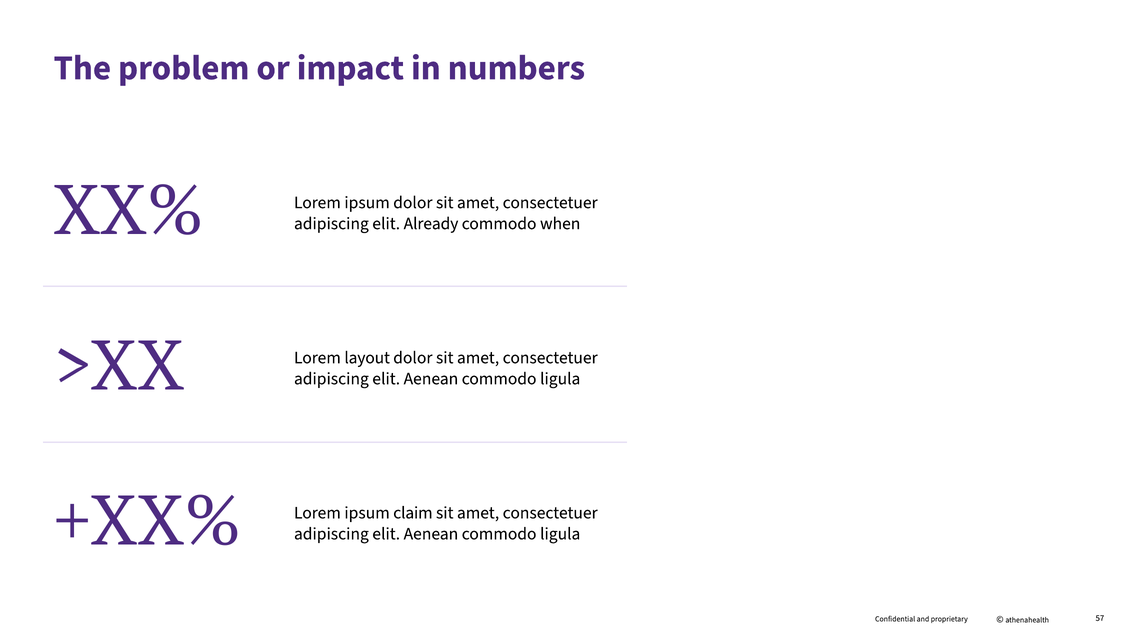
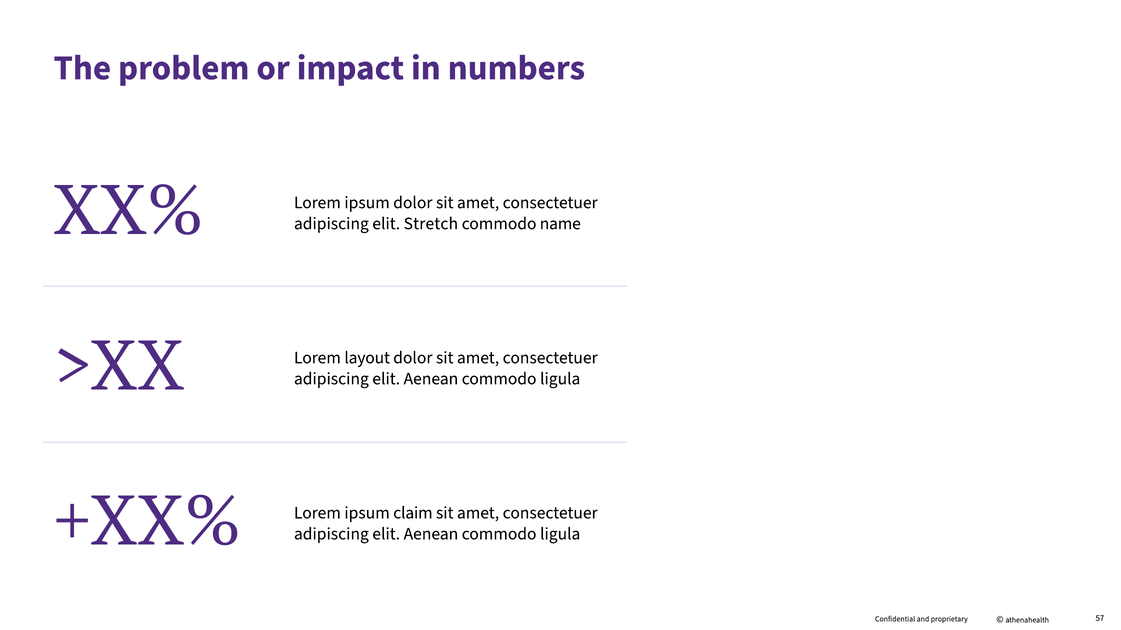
Already: Already -> Stretch (431, 224)
when: when -> name (560, 224)
